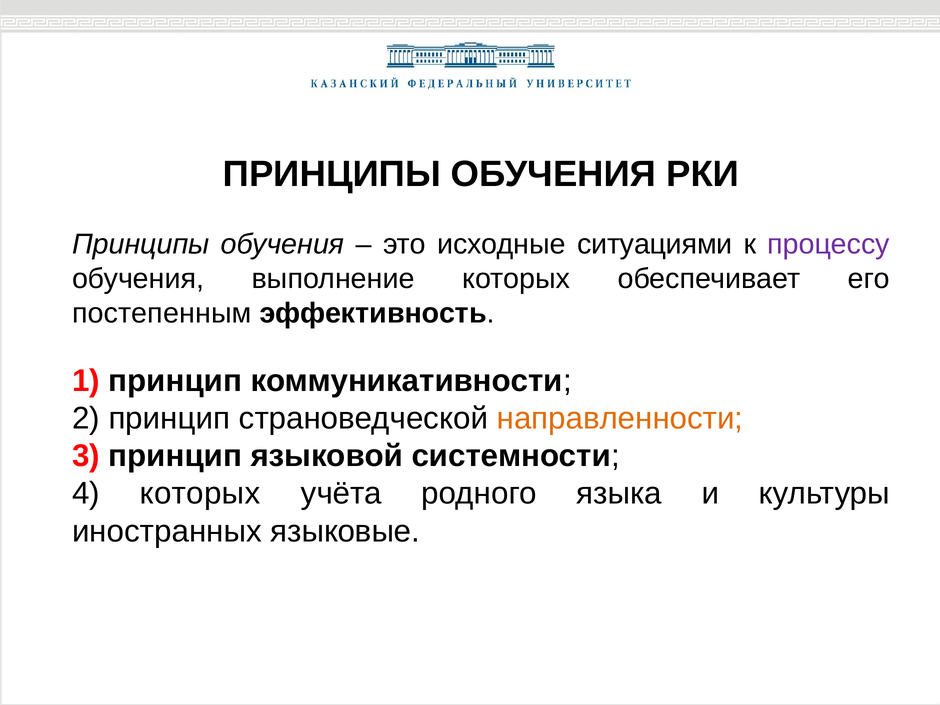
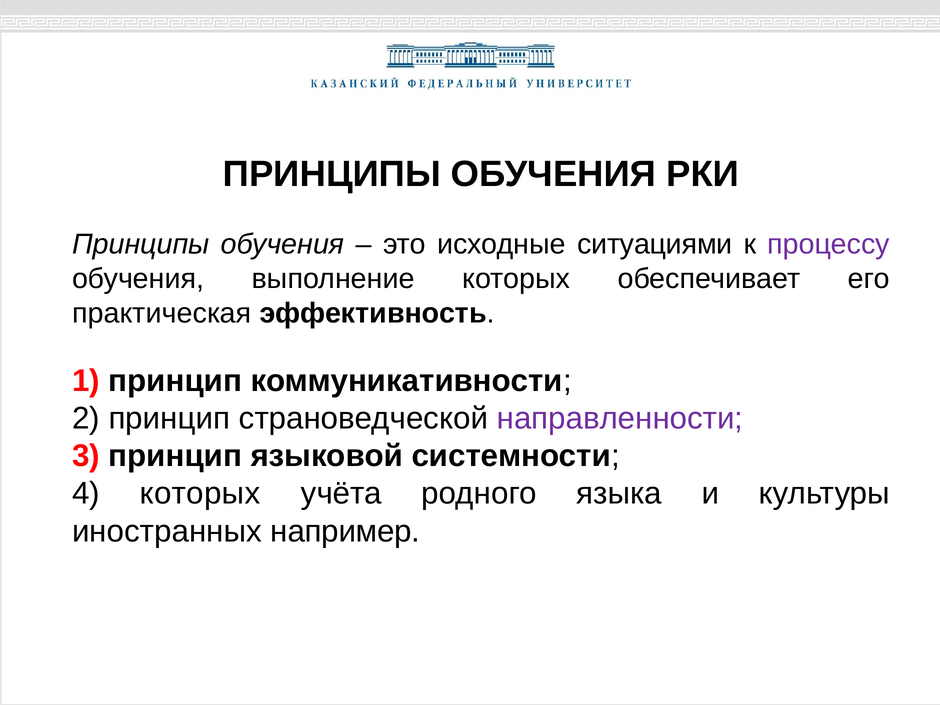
постепенным: постепенным -> практическая (162, 313)
направленности colour: orange -> purple (620, 418)
языковые: языковые -> например (345, 531)
